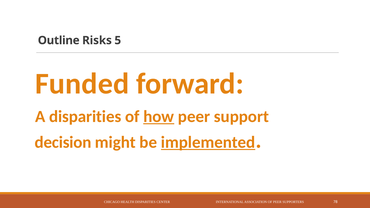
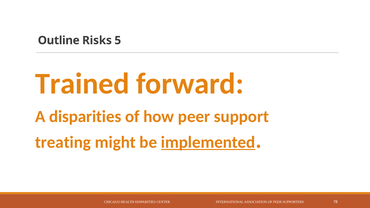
Funded: Funded -> Trained (82, 84)
how underline: present -> none (159, 117)
decision: decision -> treating (63, 142)
